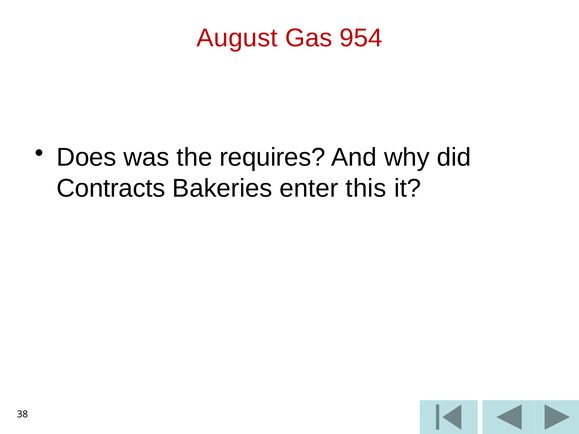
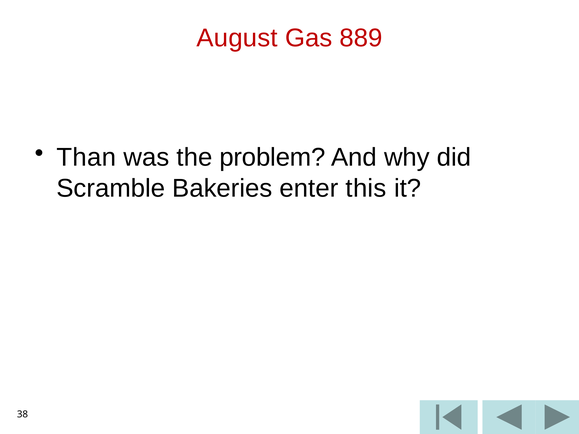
954: 954 -> 889 (361, 38)
Does: Does -> Than (86, 158)
requires: requires -> problem (272, 158)
Contracts: Contracts -> Scramble (111, 188)
